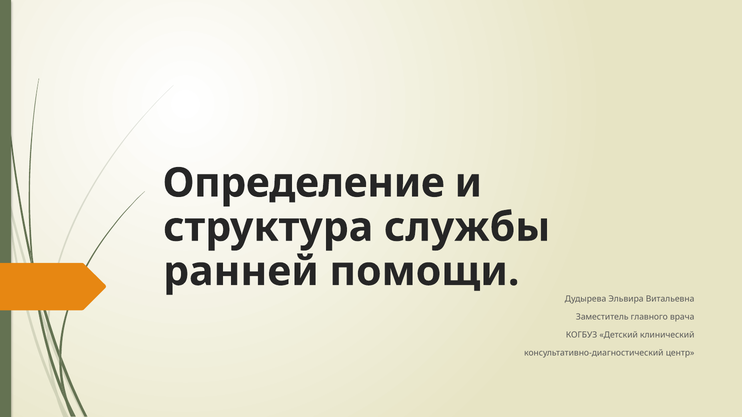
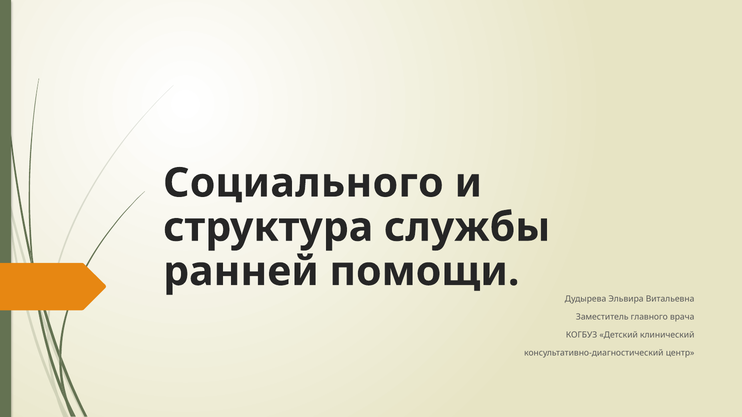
Определение: Определение -> Социального (303, 183)
